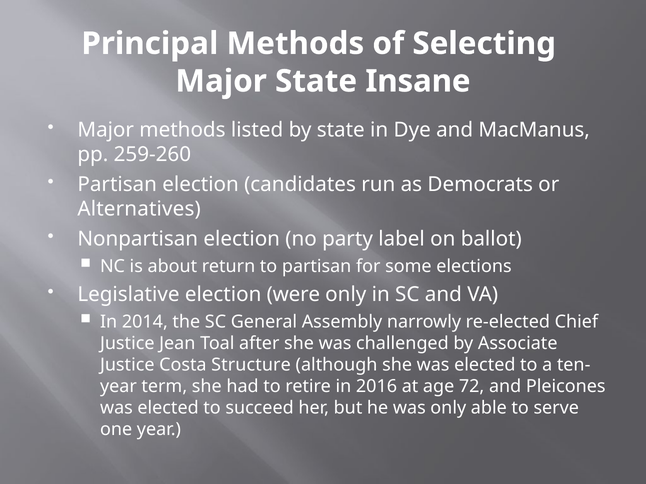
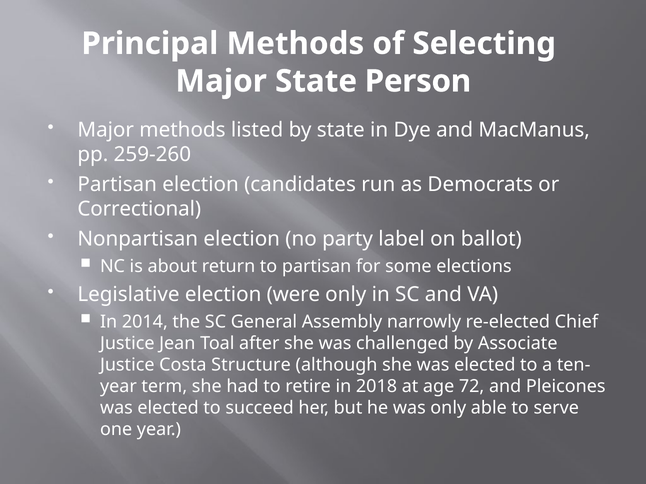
Insane: Insane -> Person (418, 81)
Alternatives: Alternatives -> Correctional (139, 209)
2016: 2016 -> 2018 (377, 387)
